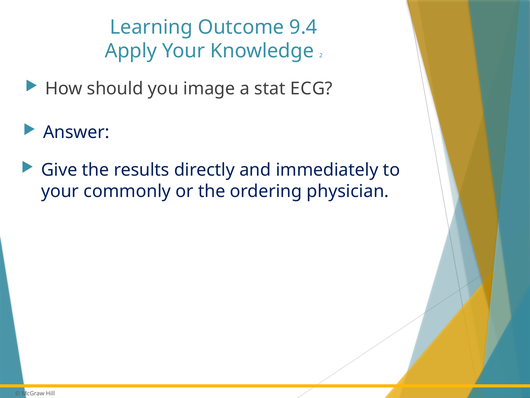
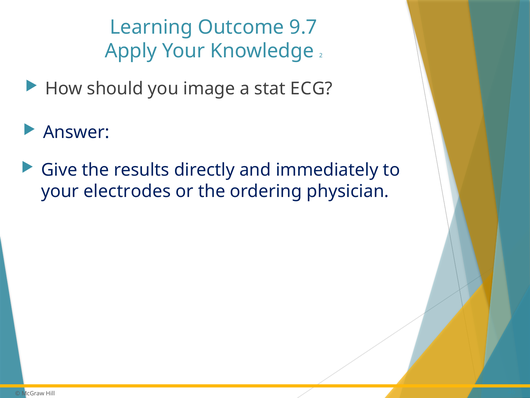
9.4: 9.4 -> 9.7 (303, 27)
commonly: commonly -> electrodes (127, 191)
